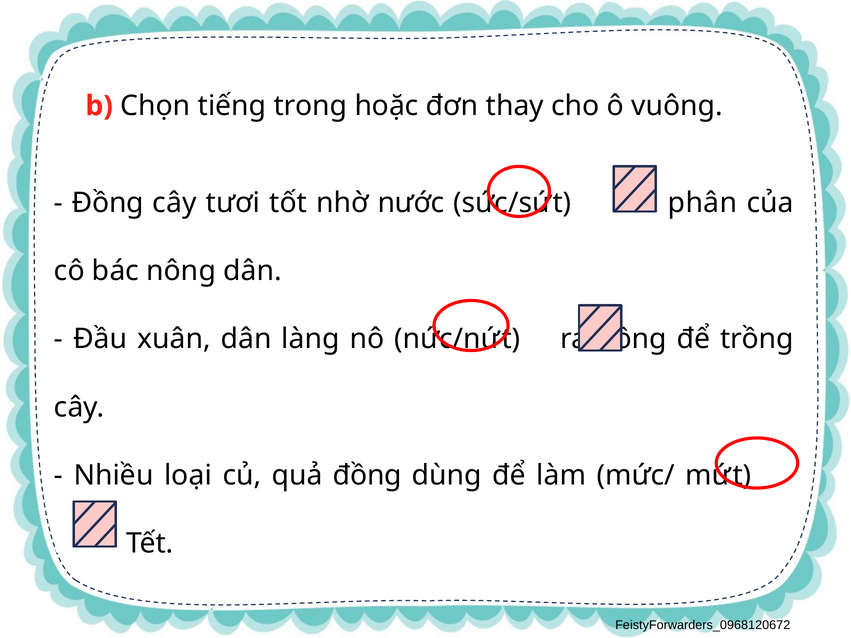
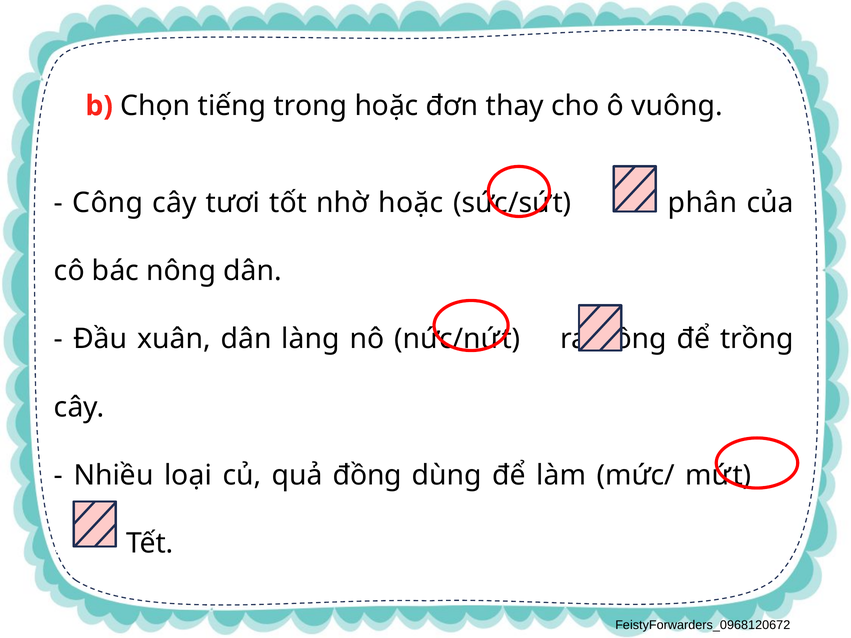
Đồng: Đồng -> Công (108, 203)
nhờ nước: nước -> hoặc (411, 203)
